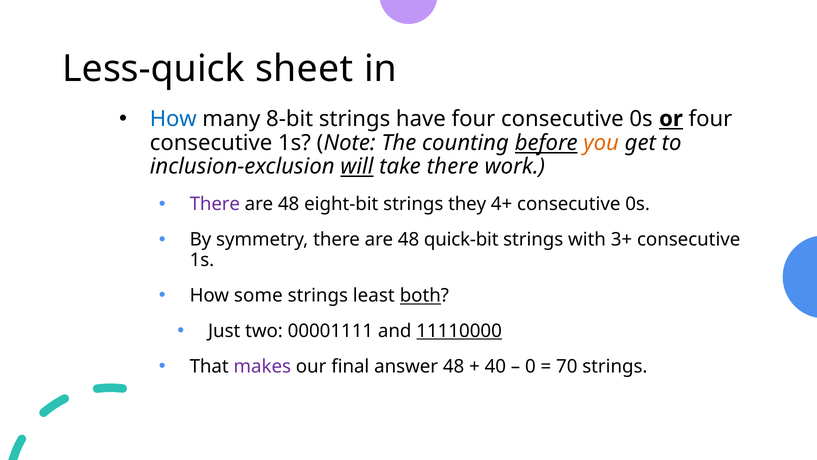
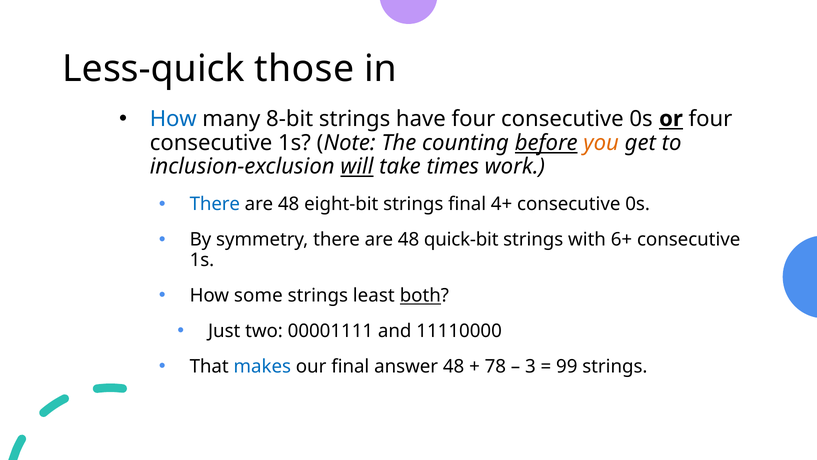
sheet: sheet -> those (304, 69)
take there: there -> times (453, 167)
There colour: purple -> blue (215, 204)
strings they: they -> final (467, 204)
3+: 3+ -> 6+ (621, 239)
11110000 underline: present -> none (459, 331)
makes colour: purple -> blue (262, 366)
40: 40 -> 78 (495, 366)
0: 0 -> 3 (530, 366)
70: 70 -> 99 (567, 366)
